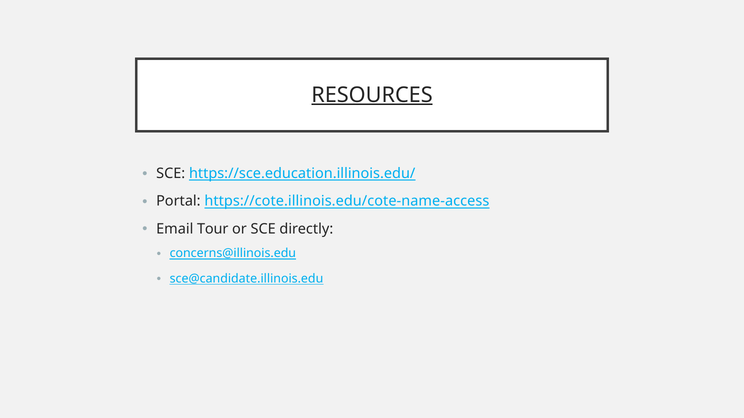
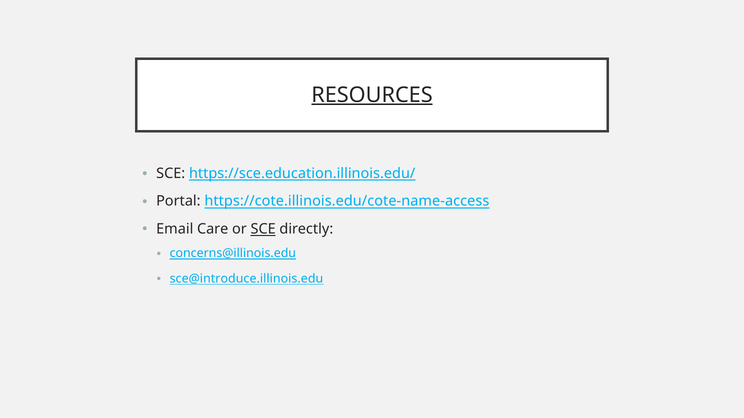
Tour: Tour -> Care (213, 229)
SCE underline: none -> present (263, 229)
sce@candidate.illinois.edu: sce@candidate.illinois.edu -> sce@introduce.illinois.edu (246, 279)
